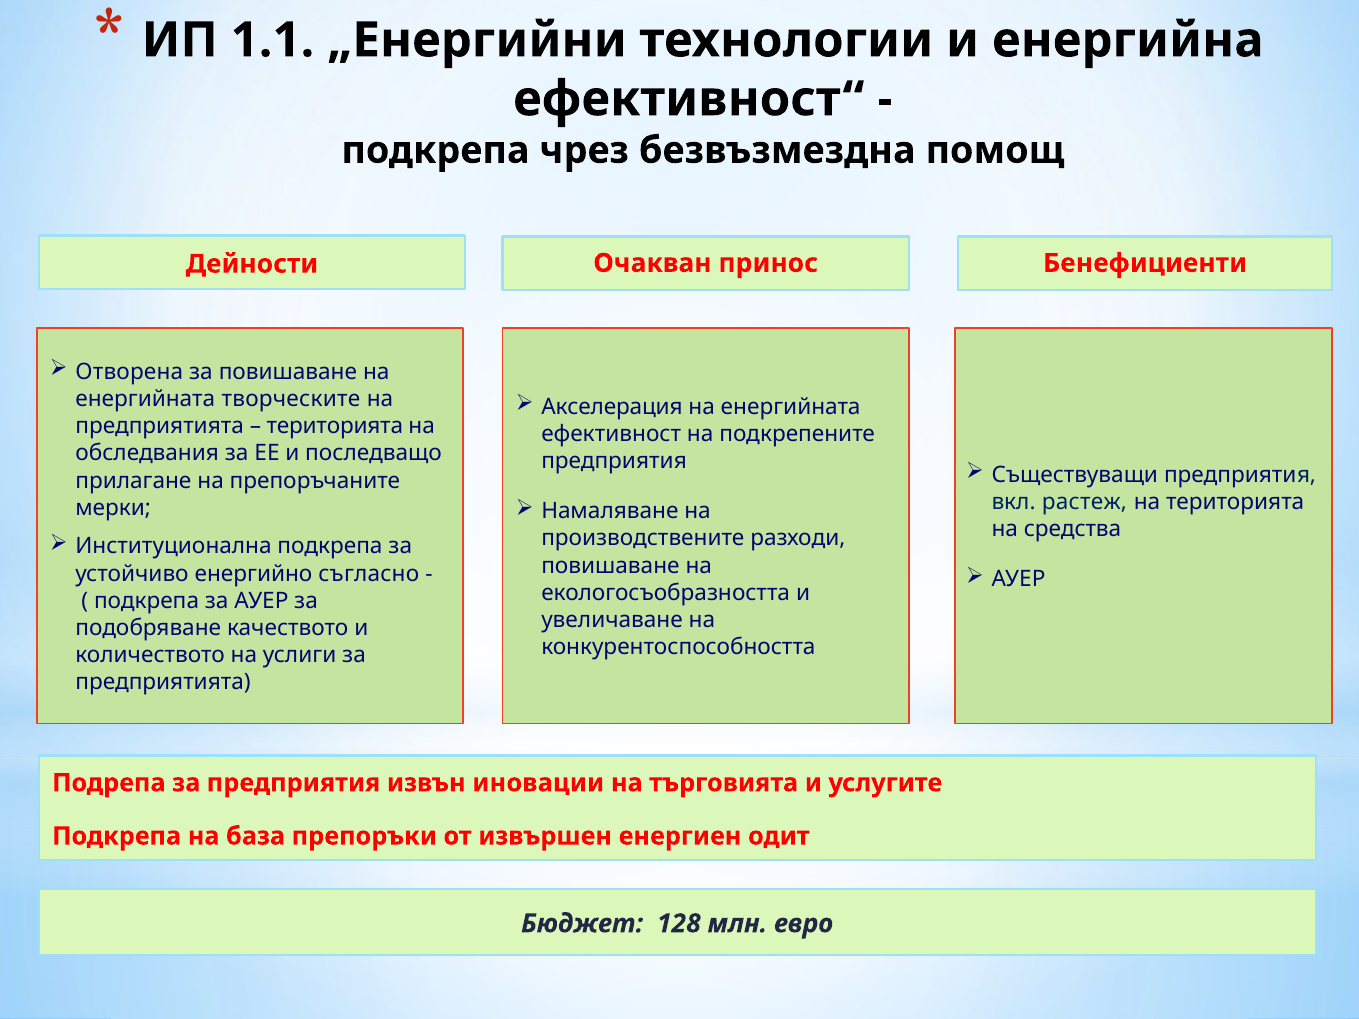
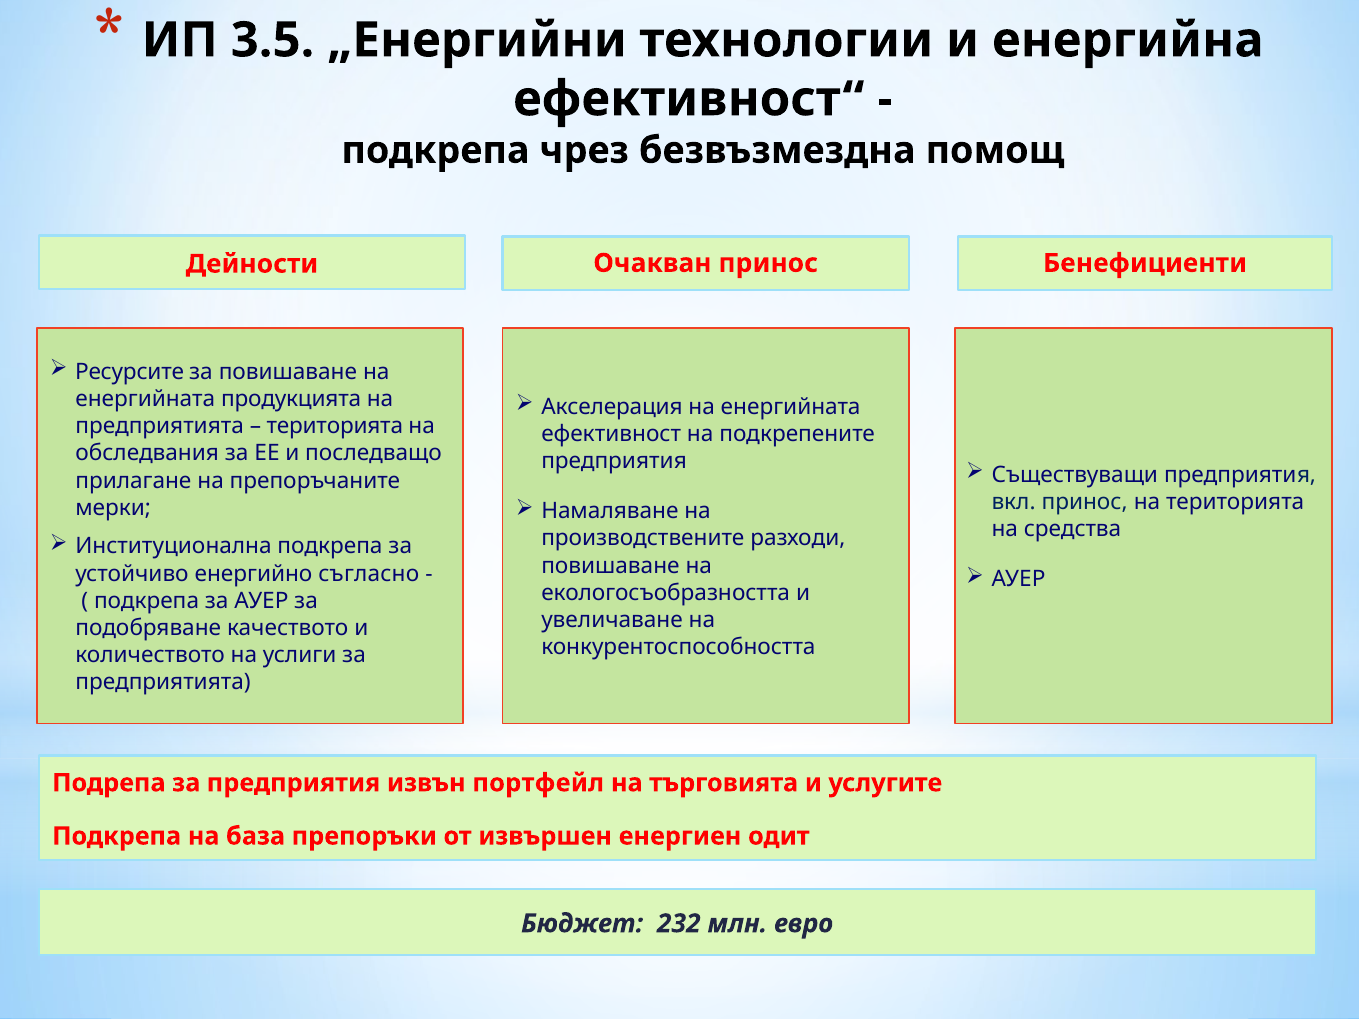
1.1: 1.1 -> 3.5 (273, 40)
Отворена: Отворена -> Ресурсите (130, 372)
творческите: творческите -> продукцията (291, 399)
вкл растеж: растеж -> принос (1085, 502)
иновации: иновации -> портфейл (538, 783)
128: 128 -> 232 (679, 924)
